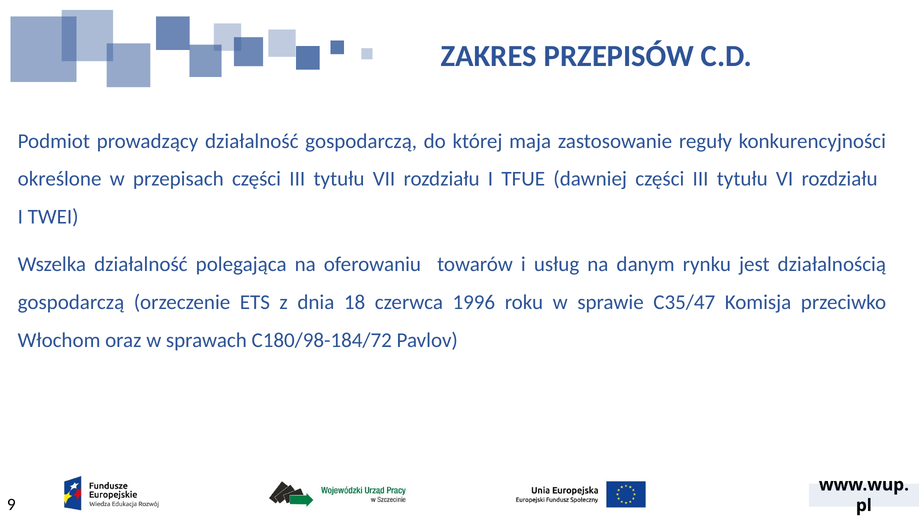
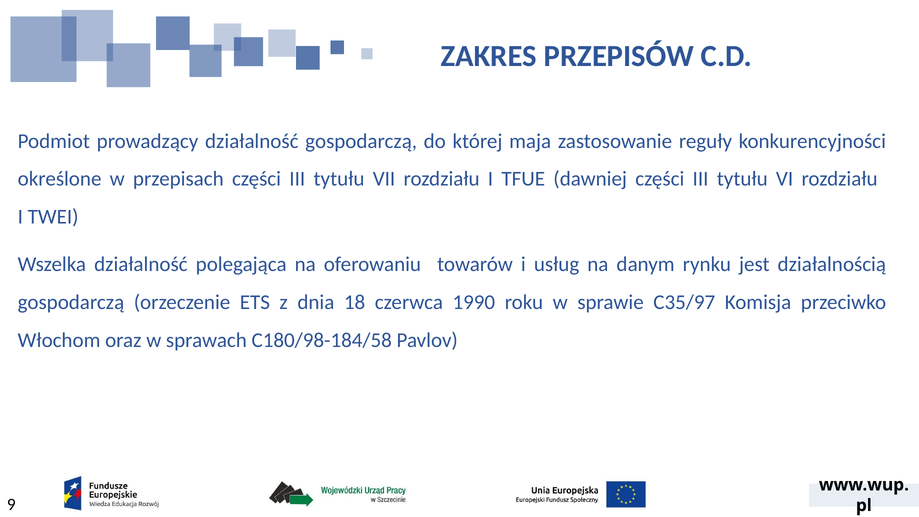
1996: 1996 -> 1990 (474, 302)
C35/47: C35/47 -> C35/97 (684, 302)
C180/98-184/72: C180/98-184/72 -> C180/98-184/58 (322, 340)
